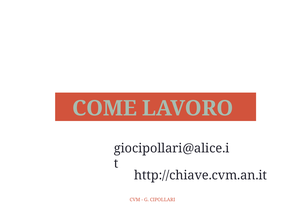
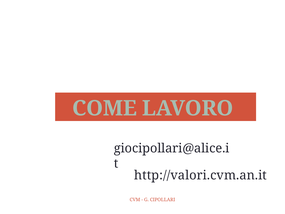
http://chiave.cvm.an.it: http://chiave.cvm.an.it -> http://valori.cvm.an.it (200, 175)
